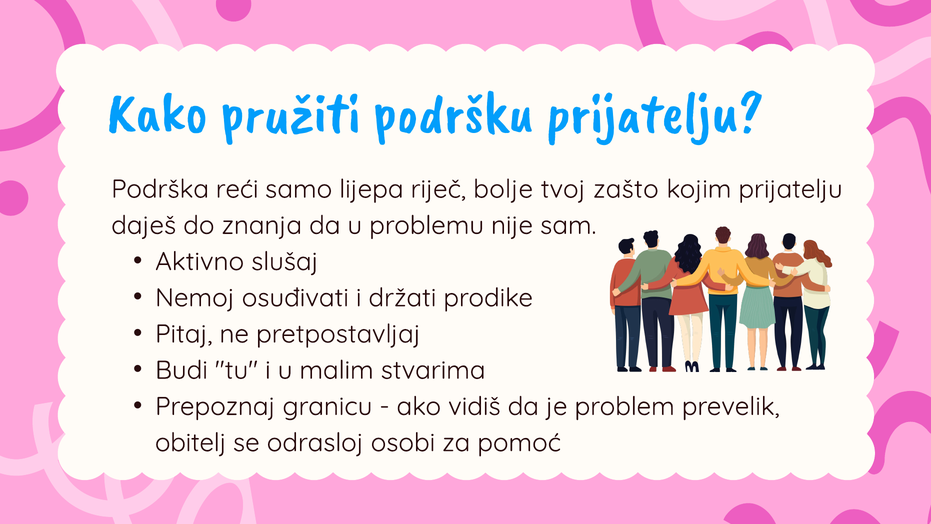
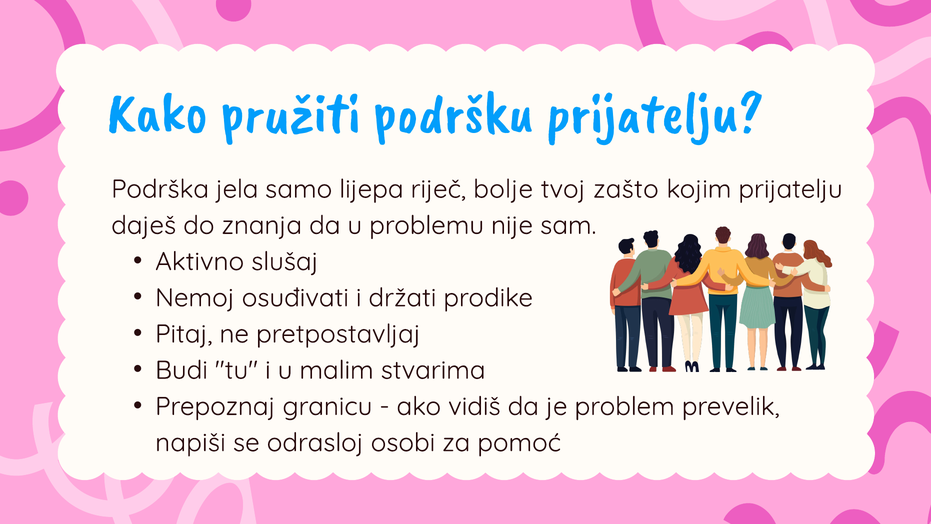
reći: reći -> jela (237, 189)
obitelj: obitelj -> napiši (190, 442)
